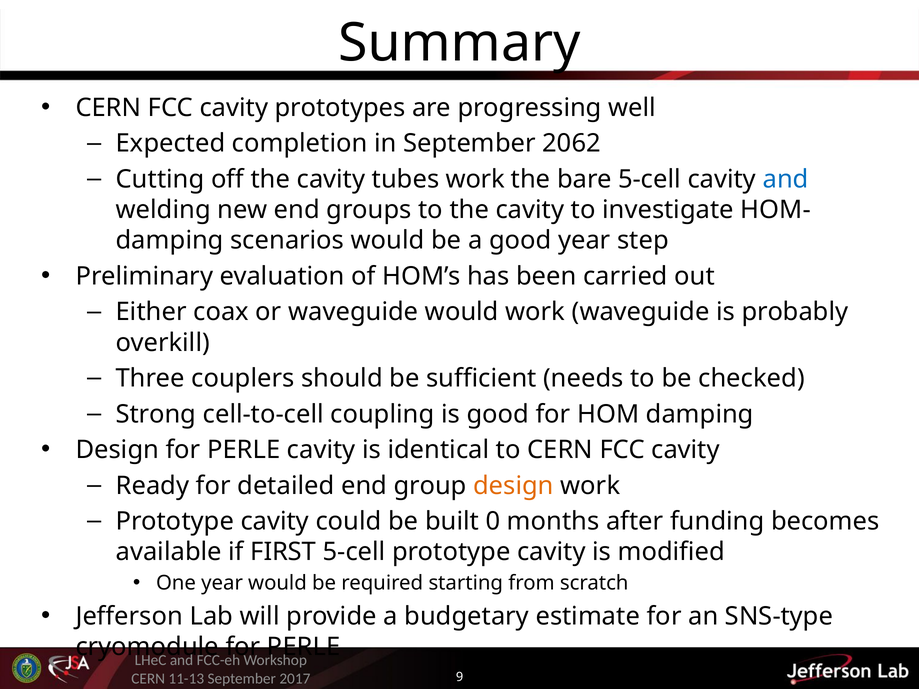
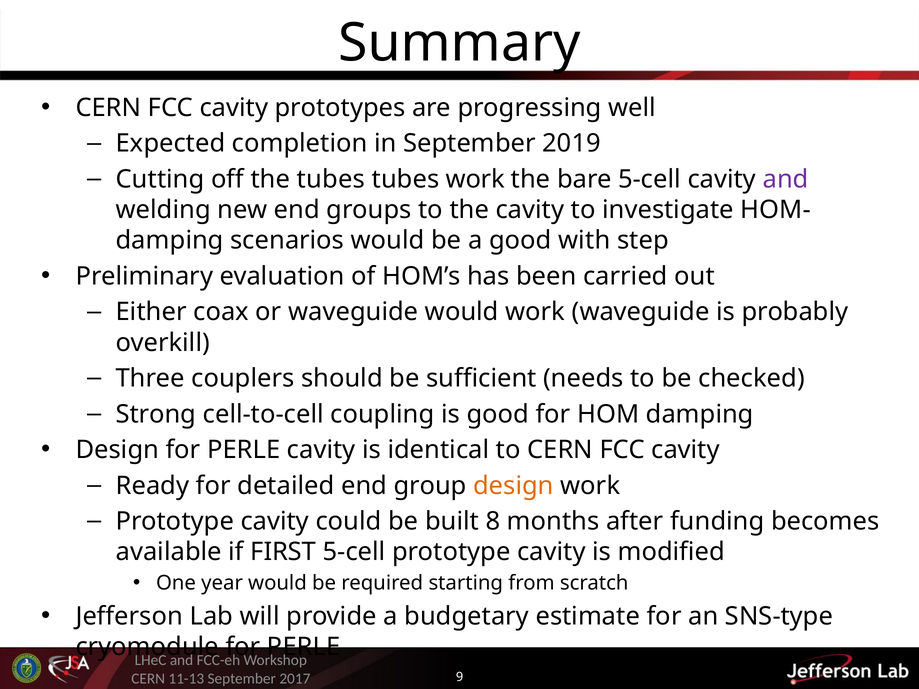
2062: 2062 -> 2019 (572, 144)
off the cavity: cavity -> tubes (331, 179)
and colour: blue -> purple (786, 179)
good year: year -> with (584, 241)
0: 0 -> 8 (493, 522)
